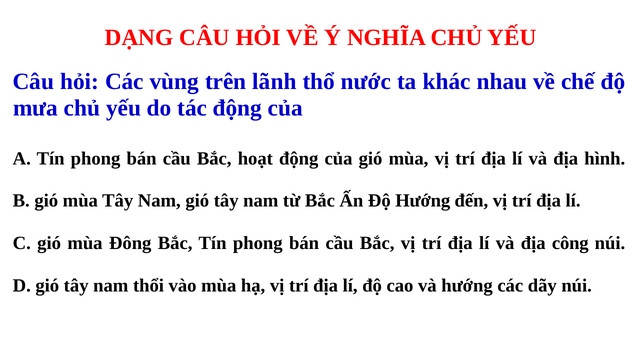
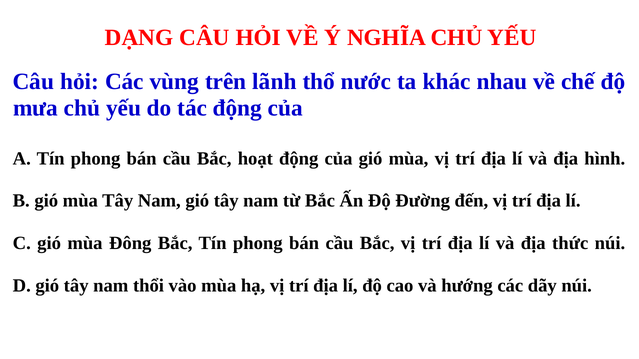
Độ Hướng: Hướng -> Đường (423, 201)
công: công -> thức (570, 244)
